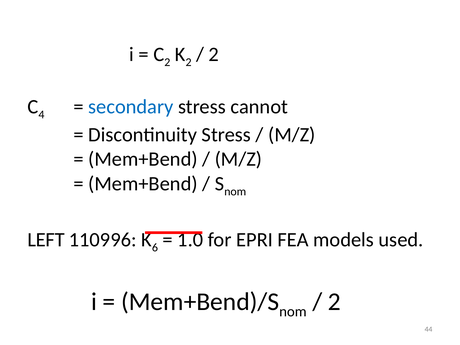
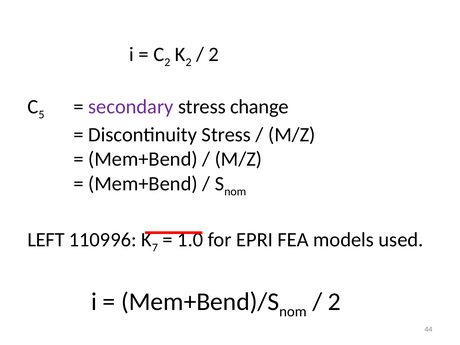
4: 4 -> 5 (41, 115)
secondary colour: blue -> purple (131, 107)
cannot: cannot -> change (259, 107)
6: 6 -> 7 (155, 248)
